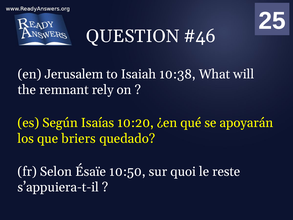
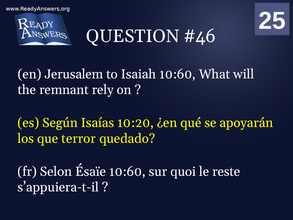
Isaiah 10:38: 10:38 -> 10:60 (177, 74)
briers: briers -> terror (79, 138)
Ésaïe 10:50: 10:50 -> 10:60 (127, 171)
